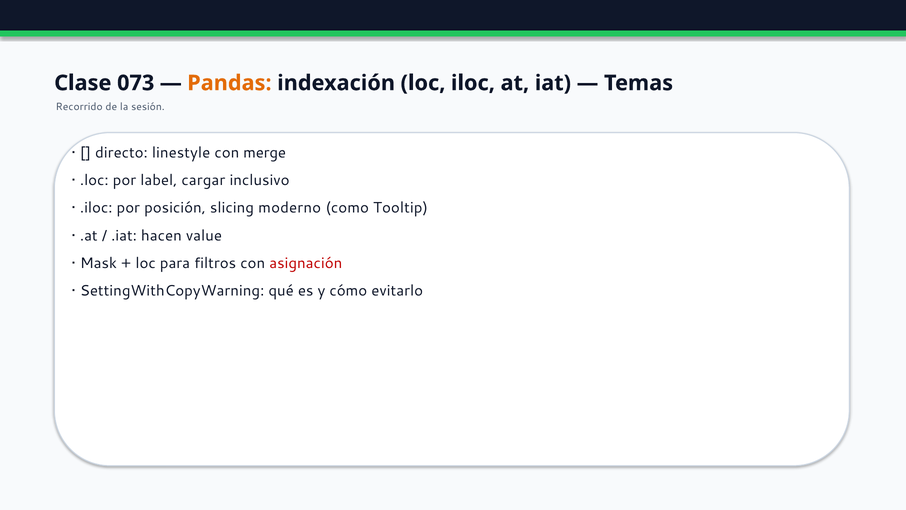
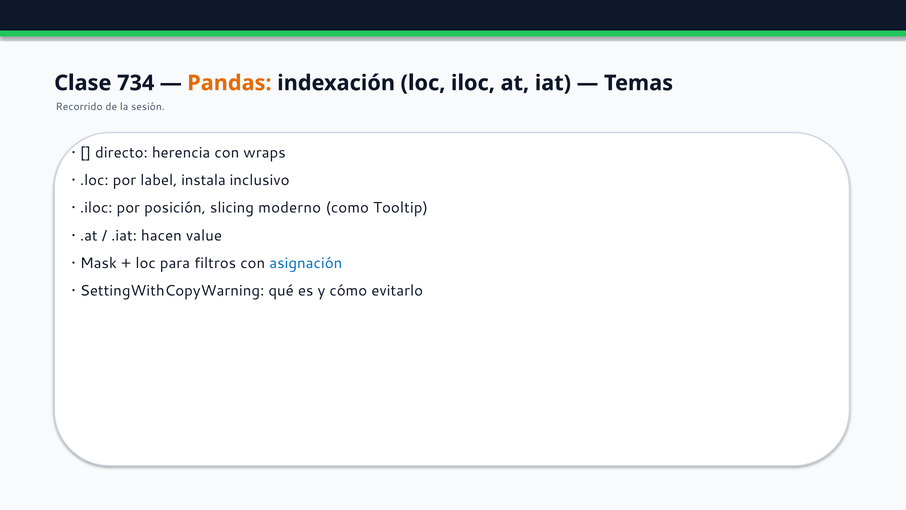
073: 073 -> 734 (136, 83)
linestyle: linestyle -> herencia (181, 153)
merge: merge -> wraps (265, 153)
cargar: cargar -> instala (203, 180)
asignación colour: red -> blue (306, 263)
